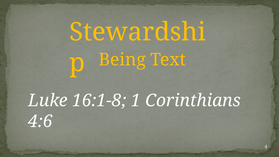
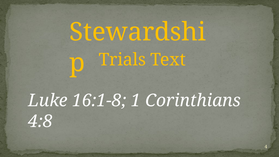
Being: Being -> Trials (122, 60)
4:6: 4:6 -> 4:8 (40, 121)
